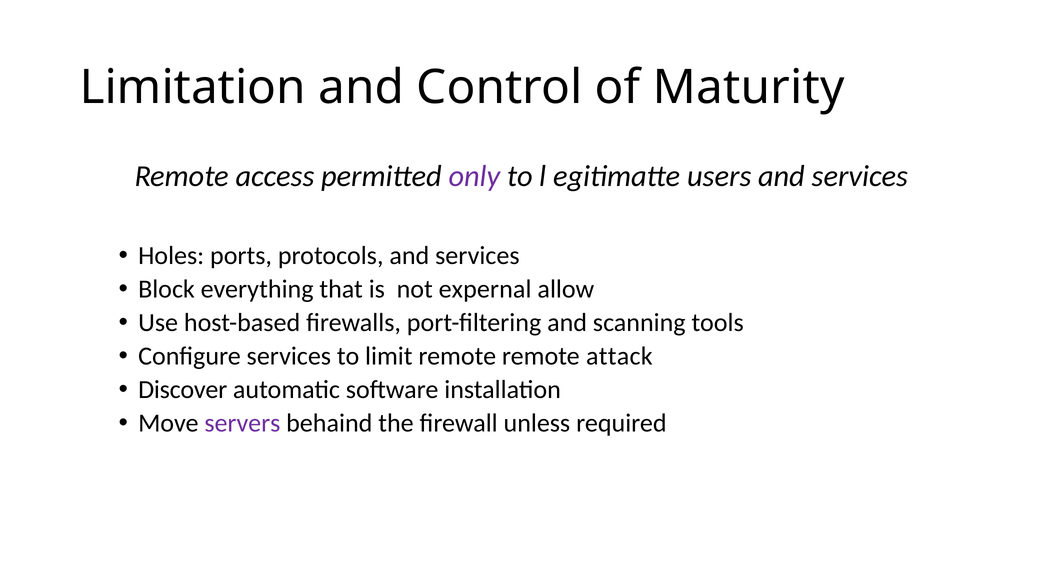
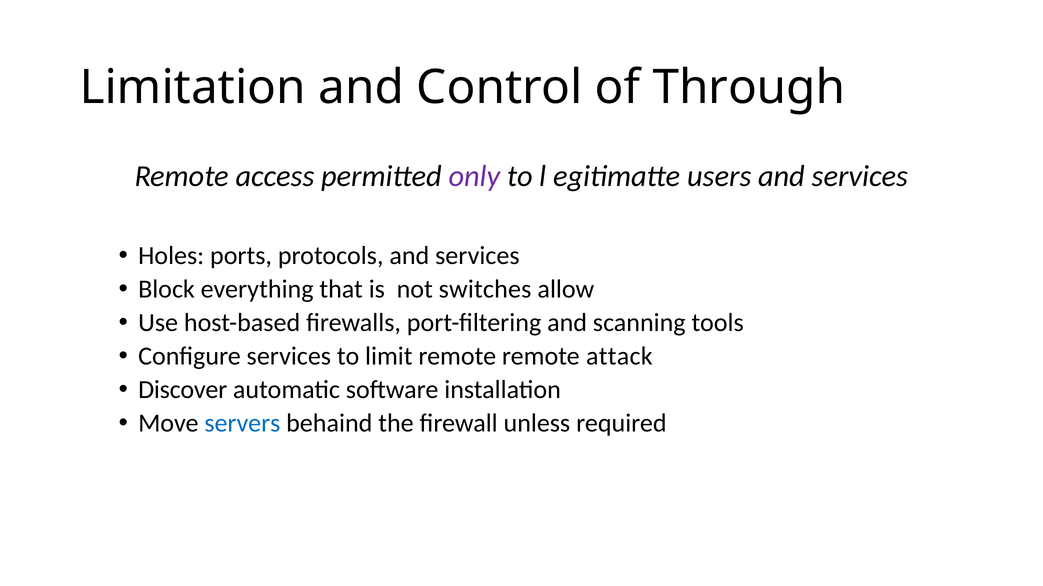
Maturity: Maturity -> Through (749, 88)
expernal: expernal -> switches (485, 290)
servers colour: purple -> blue (242, 424)
